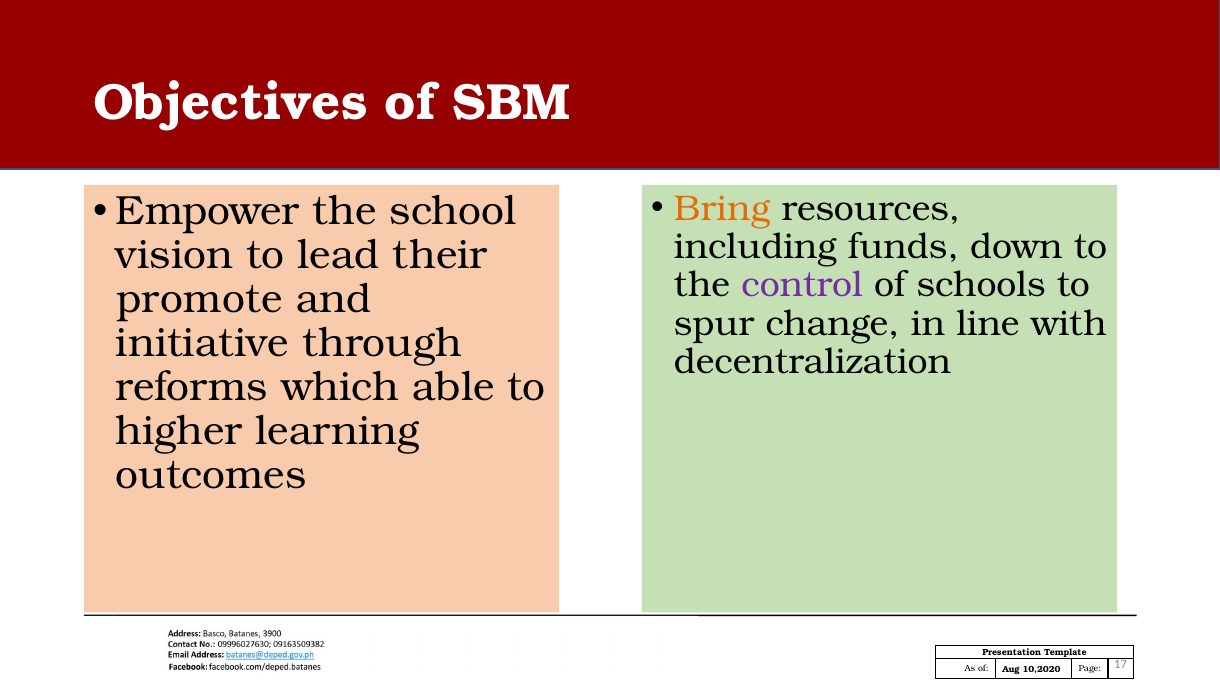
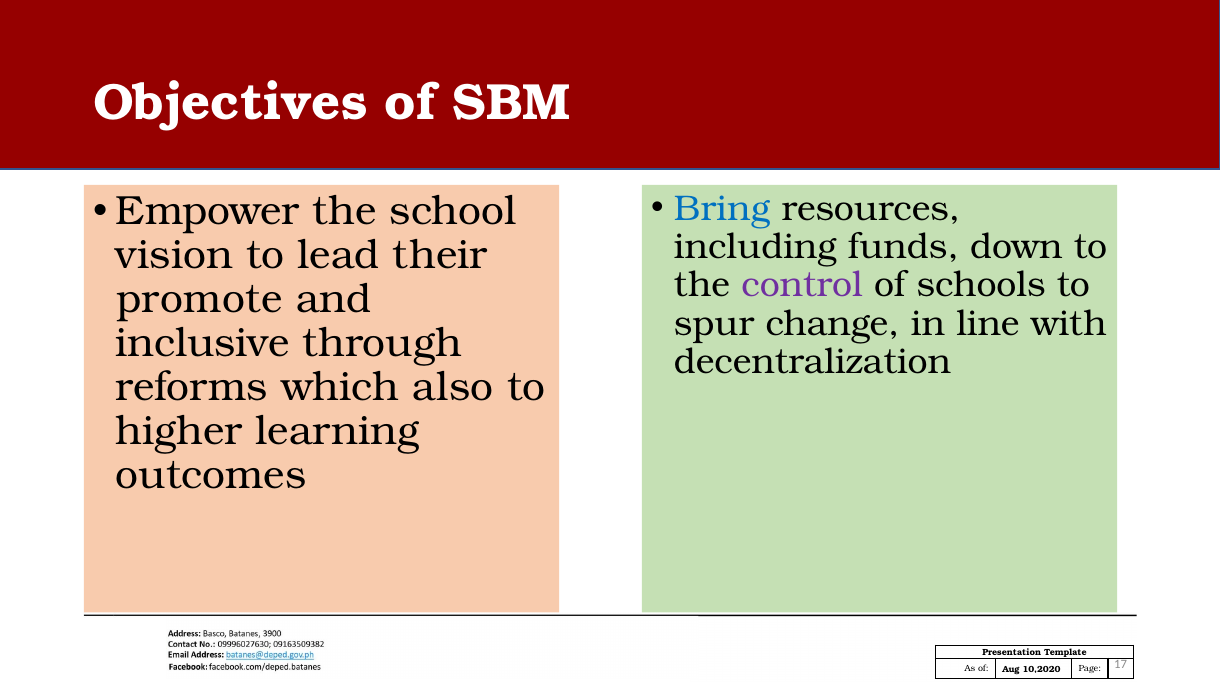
Bring colour: orange -> blue (722, 208)
initiative: initiative -> inclusive (203, 343)
able: able -> also (453, 387)
